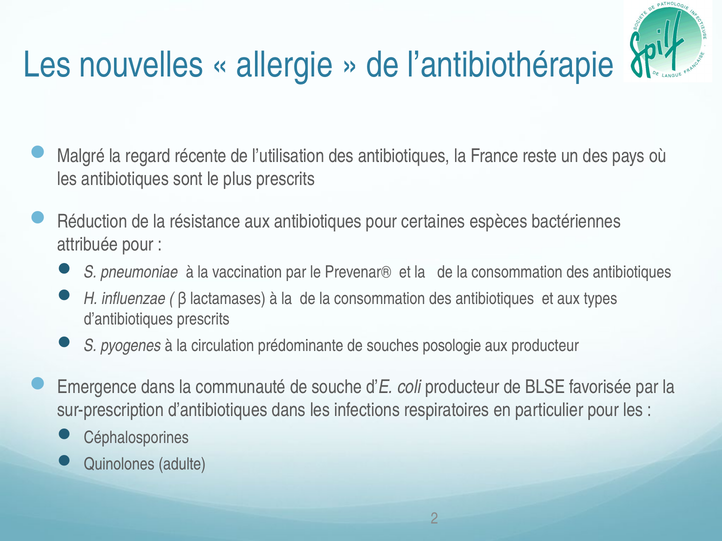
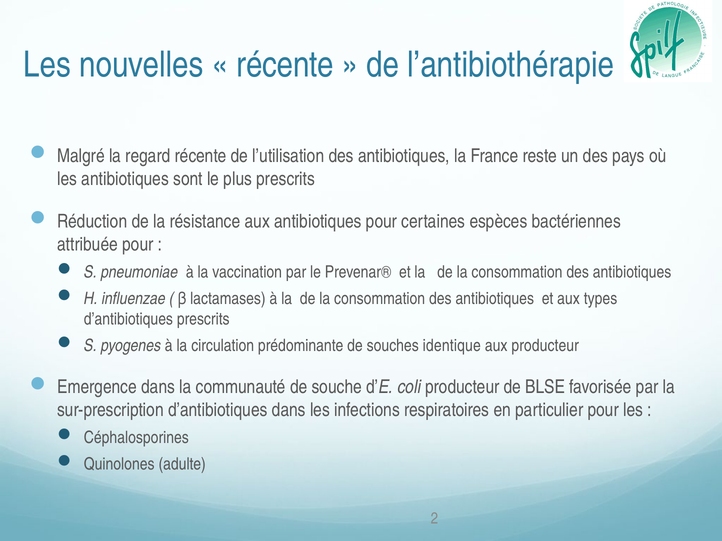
allergie: allergie -> récente (285, 65)
posologie: posologie -> identique (452, 346)
